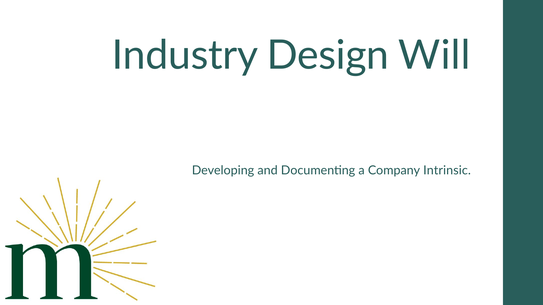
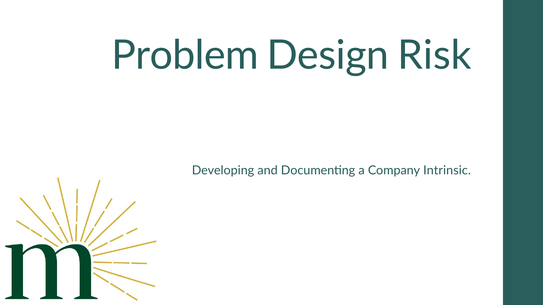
Industry: Industry -> Problem (185, 56)
Will: Will -> Risk (435, 56)
